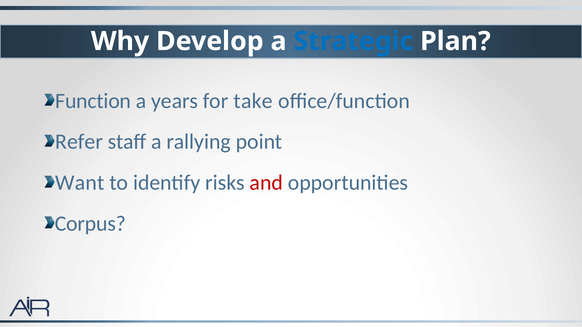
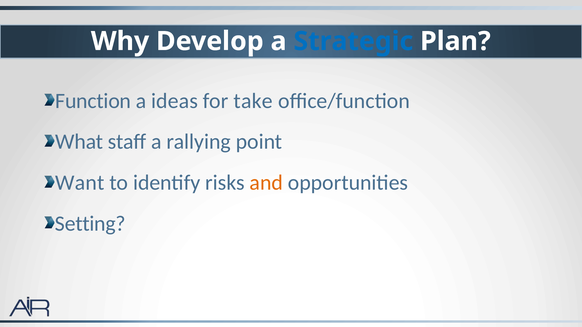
years: years -> ideas (175, 101)
Refer: Refer -> What (79, 142)
and colour: red -> orange (266, 183)
Corpus: Corpus -> Setting (90, 224)
